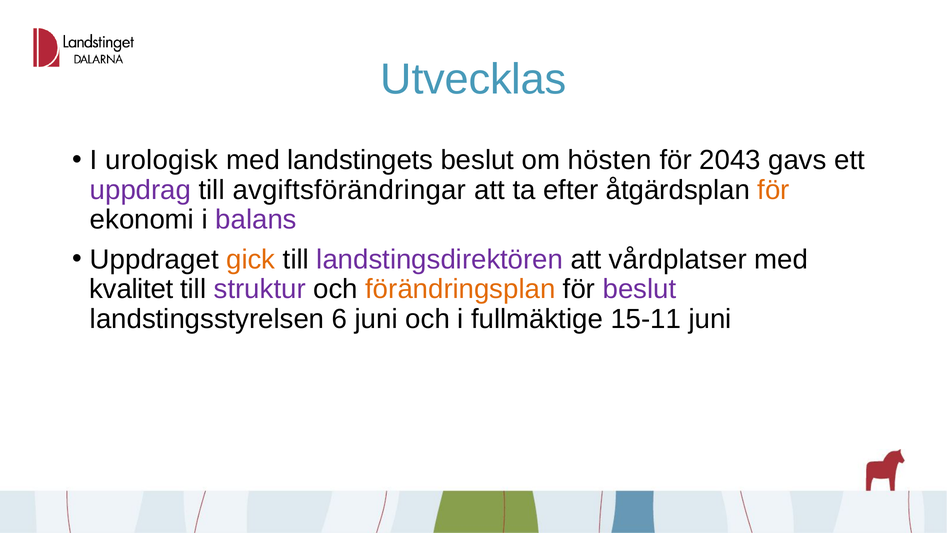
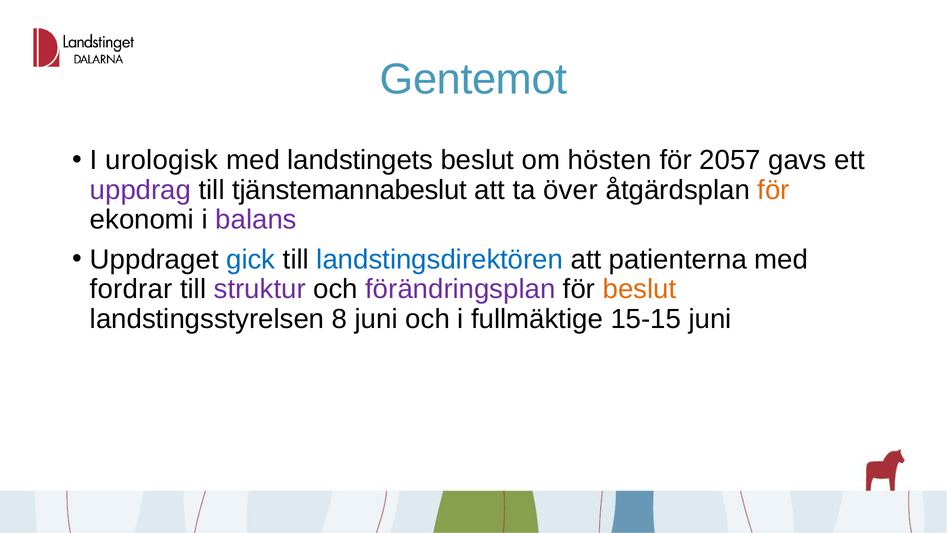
Utvecklas: Utvecklas -> Gentemot (474, 80)
2043: 2043 -> 2057 (730, 160)
avgiftsförändringar: avgiftsförändringar -> tjänstemannabeslut (350, 190)
efter: efter -> över (571, 190)
gick colour: orange -> blue (251, 259)
landstingsdirektören colour: purple -> blue (440, 259)
vårdplatser: vårdplatser -> patienterna (678, 259)
kvalitet: kvalitet -> fordrar (131, 289)
förändringsplan colour: orange -> purple (460, 289)
beslut colour: purple -> orange (640, 289)
6: 6 -> 8 (340, 319)
15-11: 15-11 -> 15-15 (646, 319)
